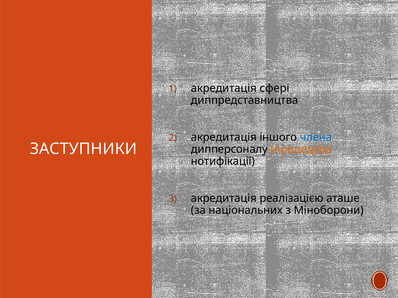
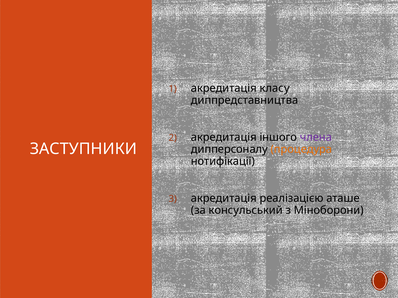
сфері: сфері -> класу (275, 88)
члена colour: blue -> purple (316, 138)
національних: національних -> консульський (246, 211)
